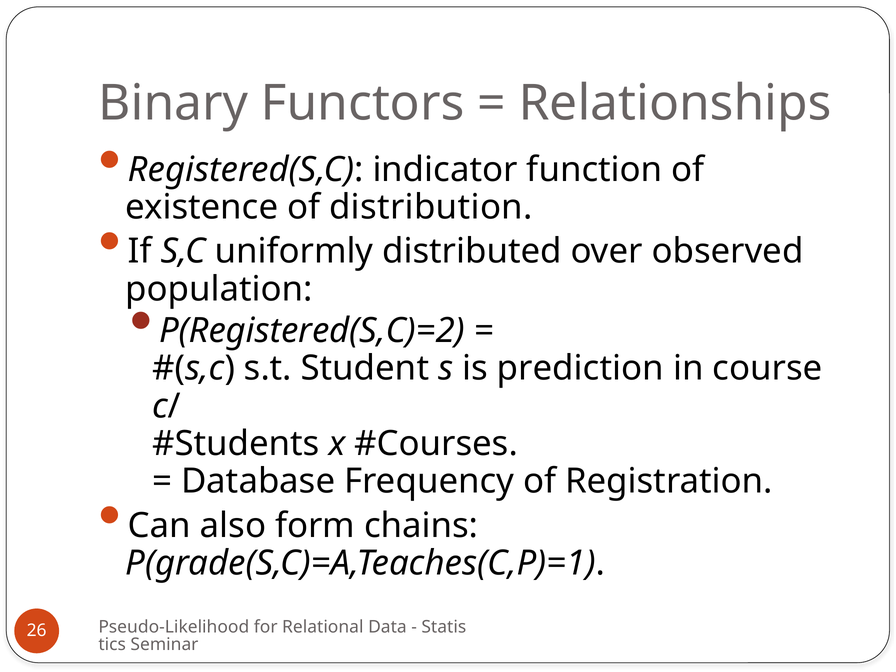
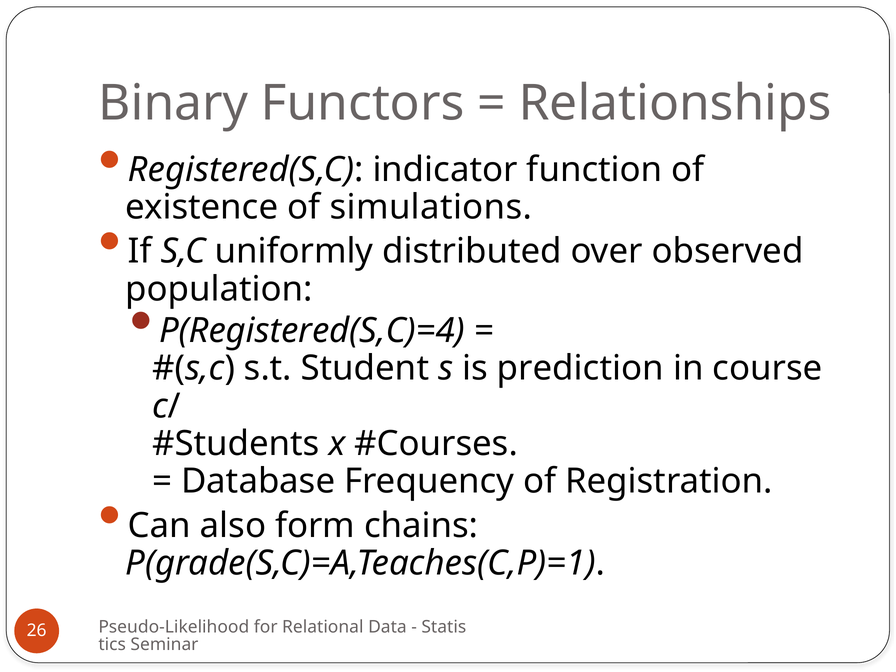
distribution: distribution -> simulations (431, 207)
P(Registered(S,C)=2: P(Registered(S,C)=2 -> P(Registered(S,C)=4 (312, 331)
